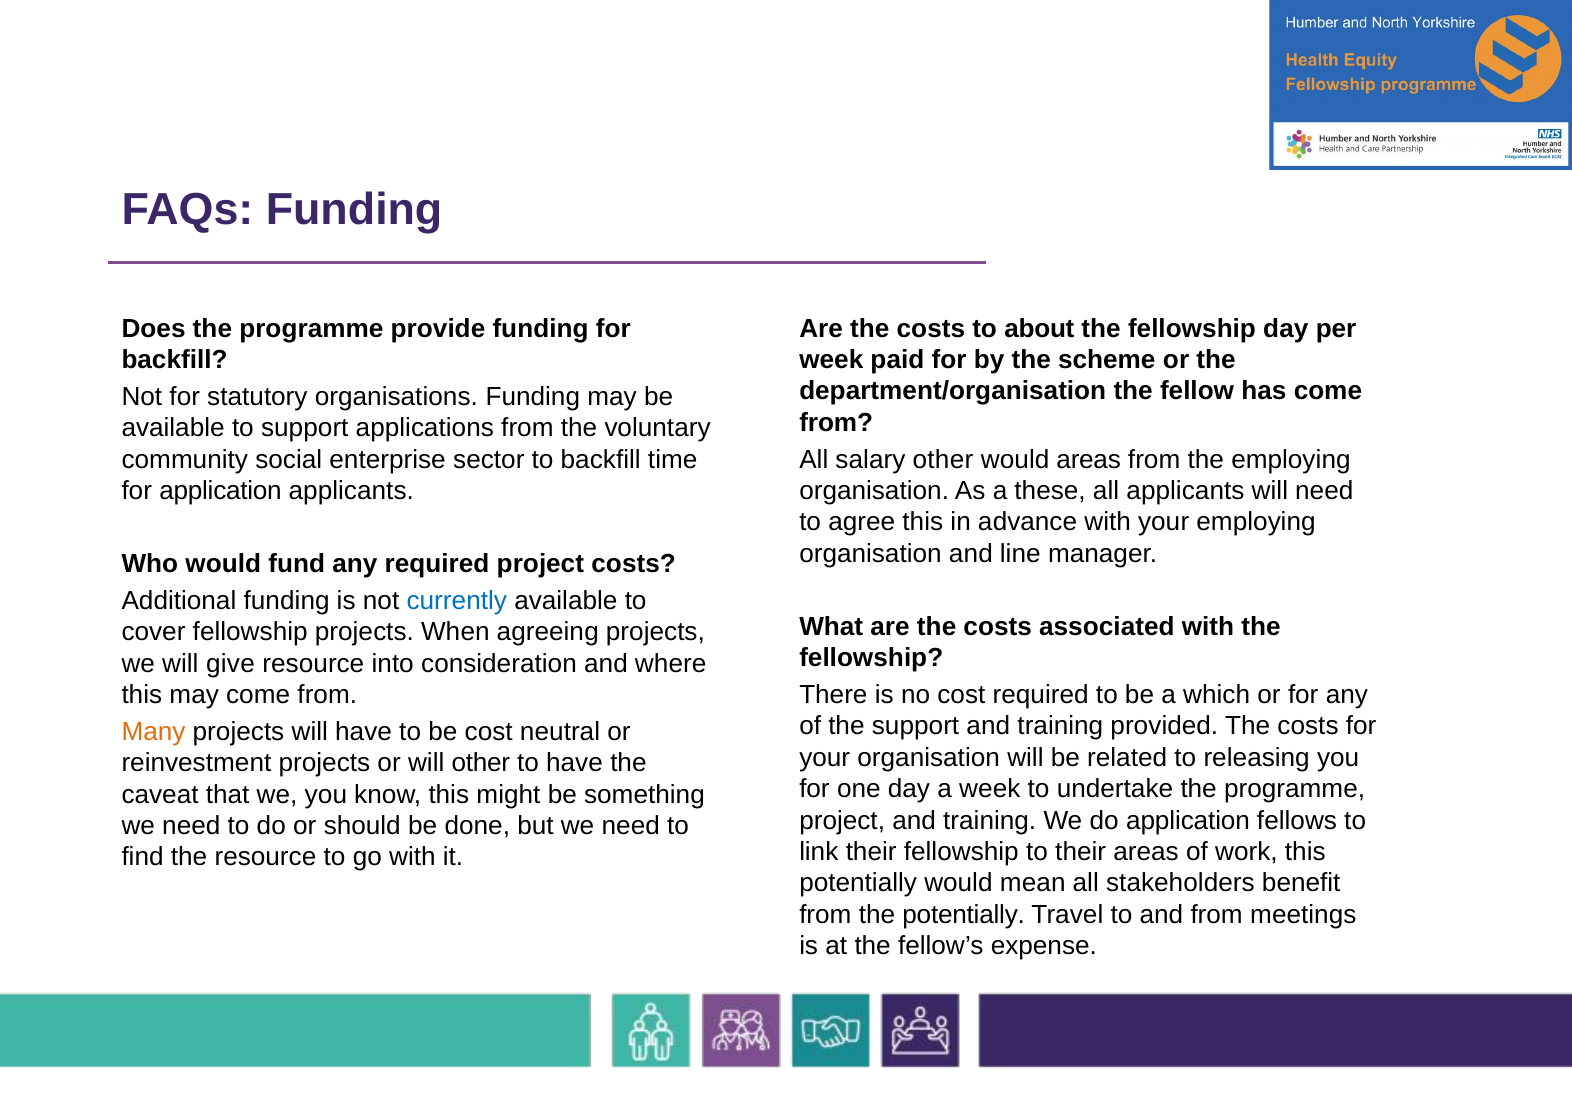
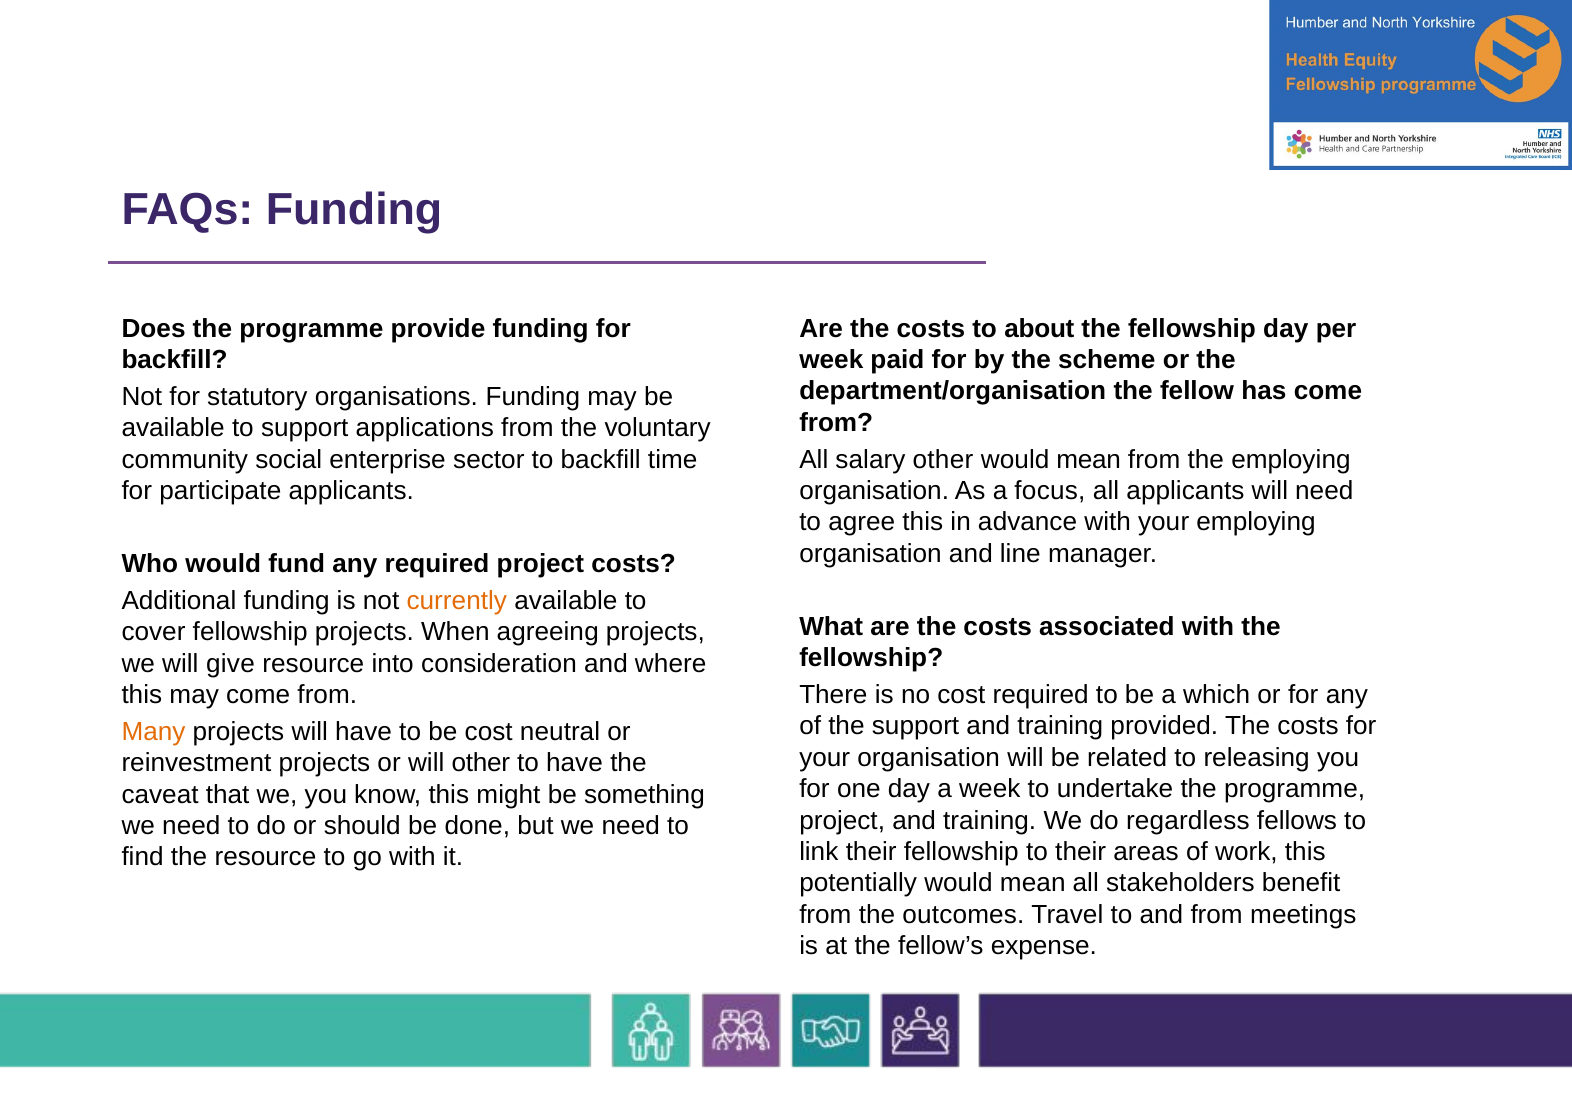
areas: areas -> mean (1089, 459)
for application: application -> participate (220, 491)
these: these -> focus (1050, 491)
currently colour: blue -> orange (457, 600)
do application: application -> regardless (1188, 820)
the potentially: potentially -> outcomes (963, 914)
